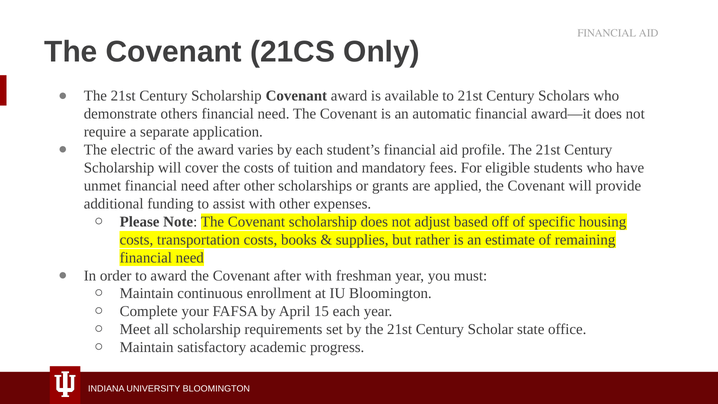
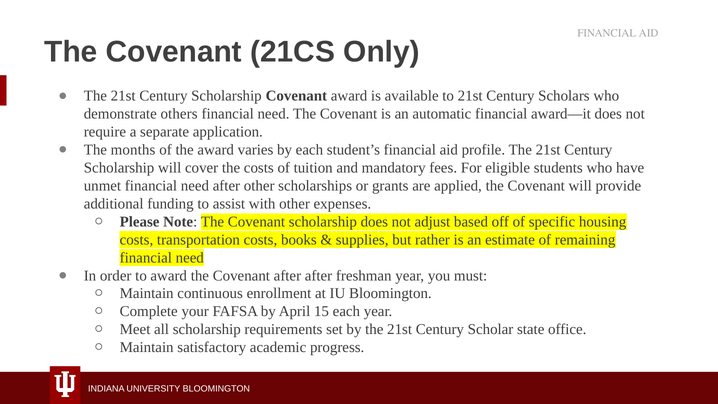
electric: electric -> months (133, 150)
after with: with -> after (318, 276)
